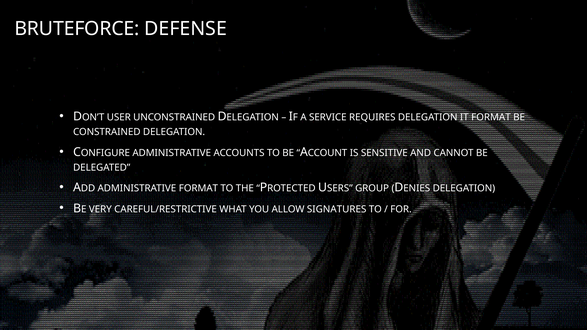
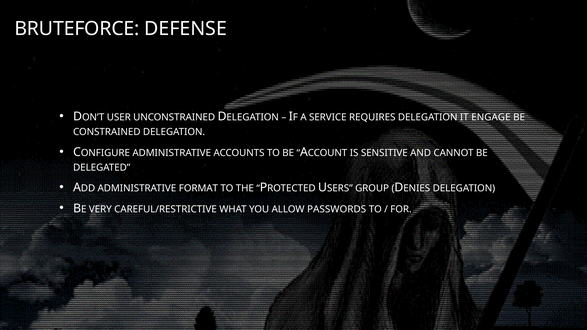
IT FORMAT: FORMAT -> ENGAGE (491, 117)
SIGNATURES: SIGNATURES -> PASSWORDS (337, 209)
